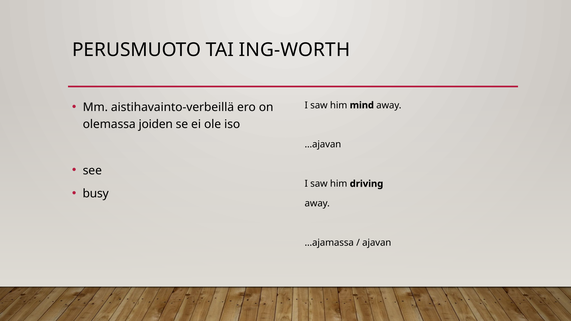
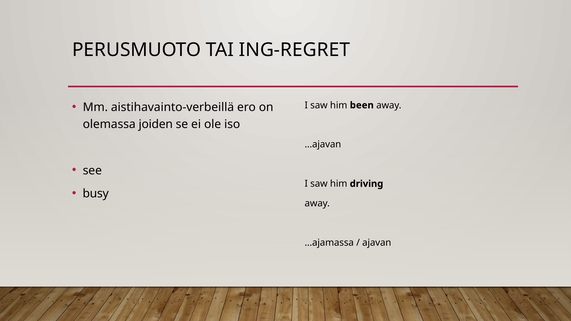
ING-WORTH: ING-WORTH -> ING-REGRET (295, 50)
mind: mind -> been (362, 105)
